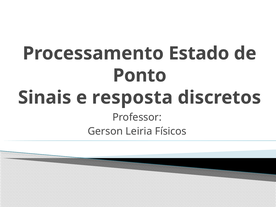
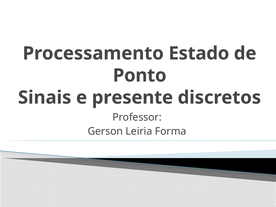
resposta: resposta -> presente (132, 98)
Físicos: Físicos -> Forma (171, 131)
